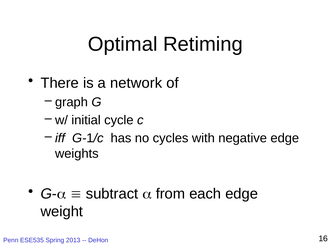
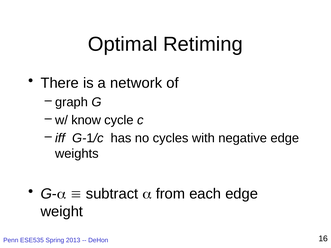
initial: initial -> know (86, 120)
